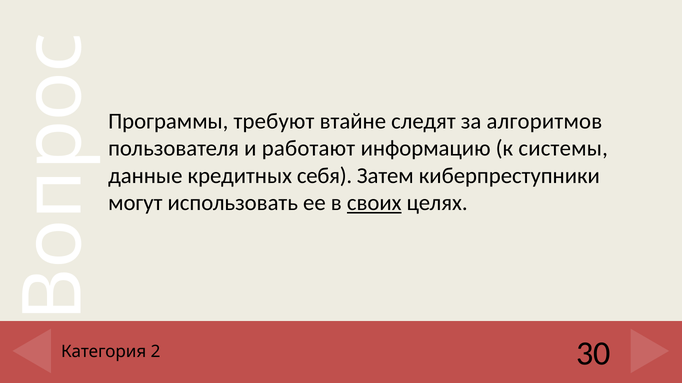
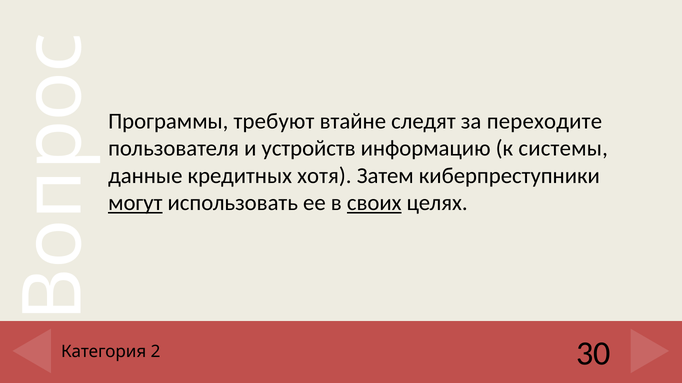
алгоритмов: алгоритмов -> переходите (544, 121)
работают: работают -> устройств (309, 149)
себя: себя -> хотя (324, 176)
могут underline: none -> present (135, 203)
